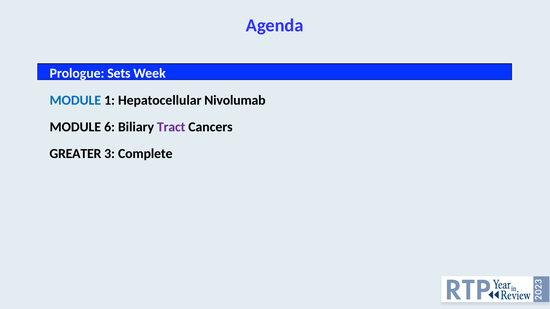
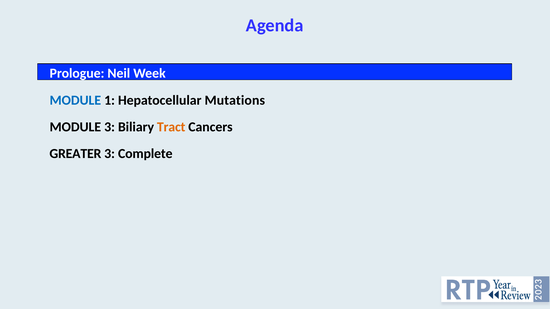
Sets: Sets -> Neil (119, 74)
Nivolumab: Nivolumab -> Mutations (235, 100)
MODULE 6: 6 -> 3 (110, 127)
Tract colour: purple -> orange (171, 127)
